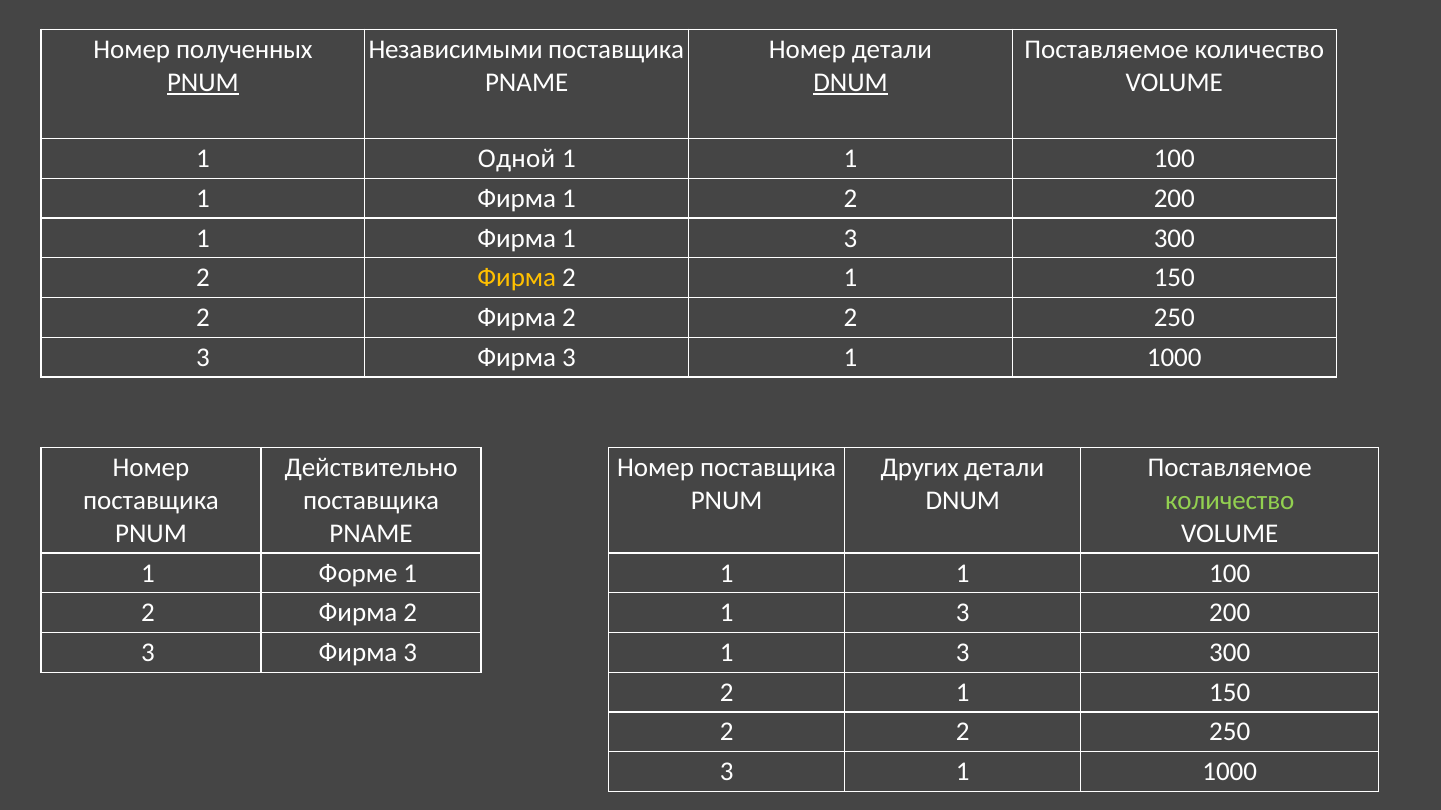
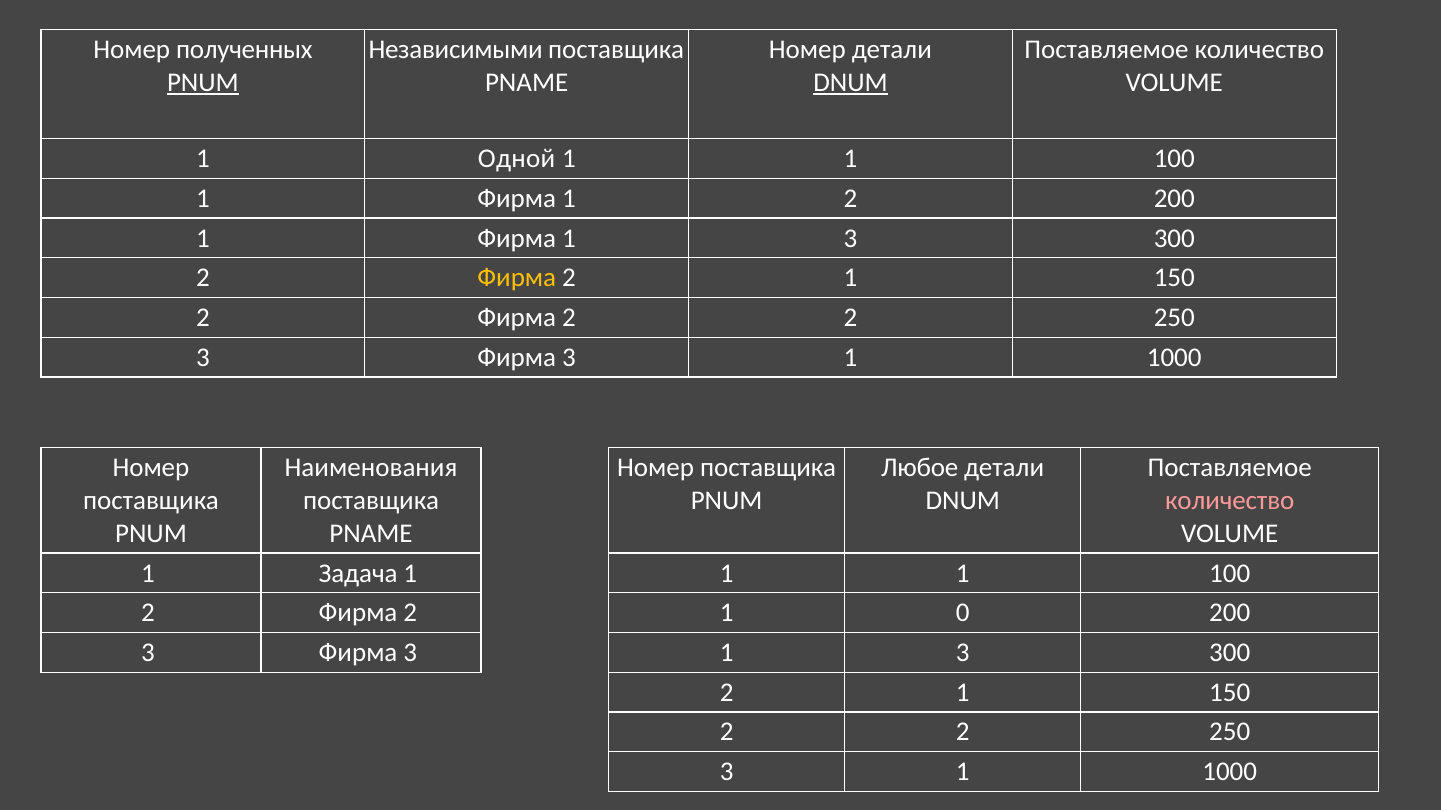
Действительно: Действительно -> Наименования (371, 468)
Других: Других -> Любое (920, 468)
количество colour: light green -> pink (1230, 501)
Форме: Форме -> Задача (358, 574)
3: 3 -> 0 (963, 613)
